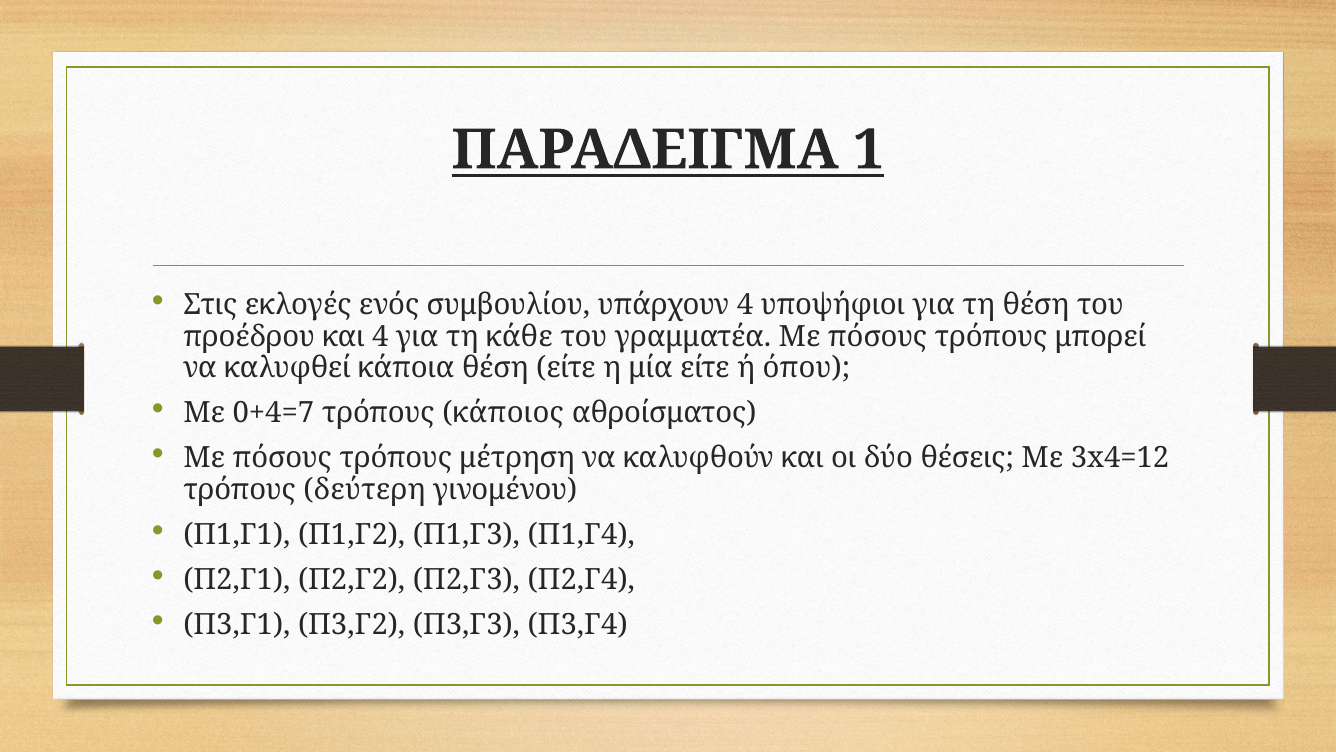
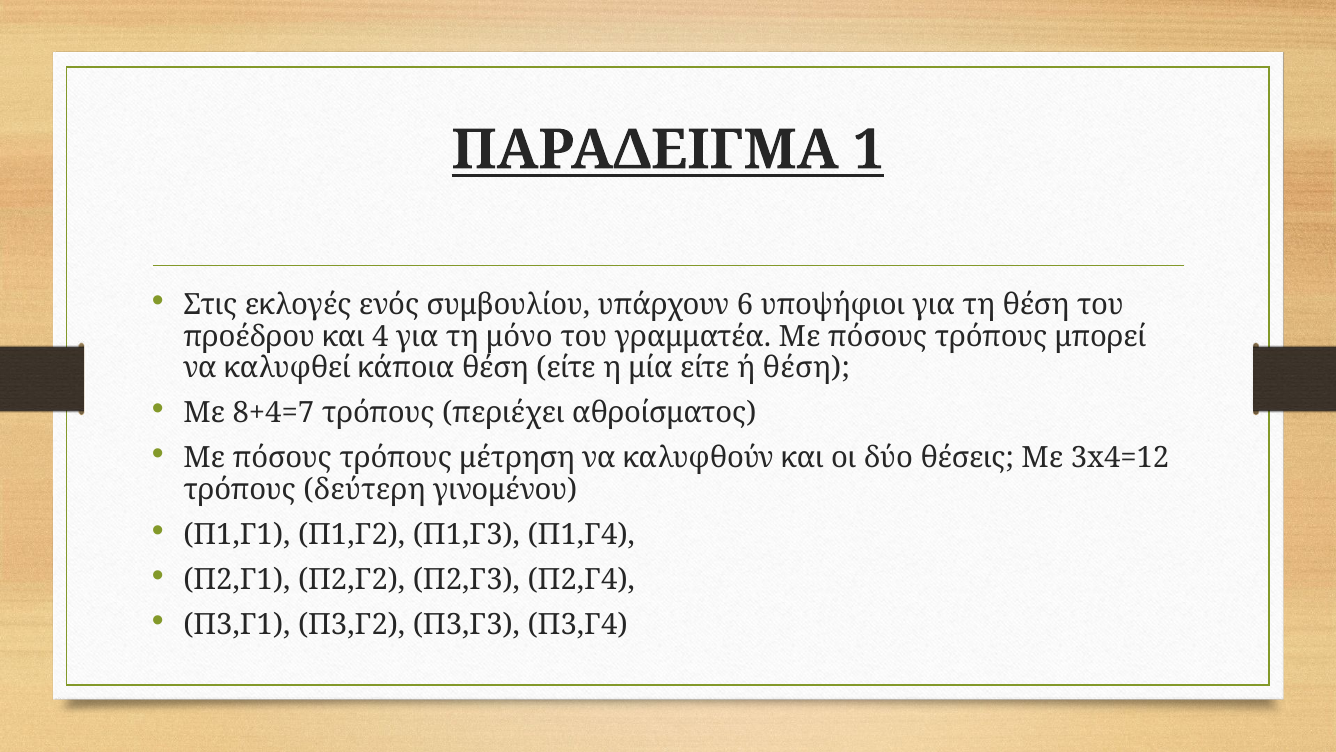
υπάρχουν 4: 4 -> 6 (745, 305)
κάθε: κάθε -> μόνο (519, 336)
ή όπου: όπου -> θέση (806, 368)
0+4=7: 0+4=7 -> 8+4=7 (273, 413)
κάποιος: κάποιος -> περιέχει (503, 413)
